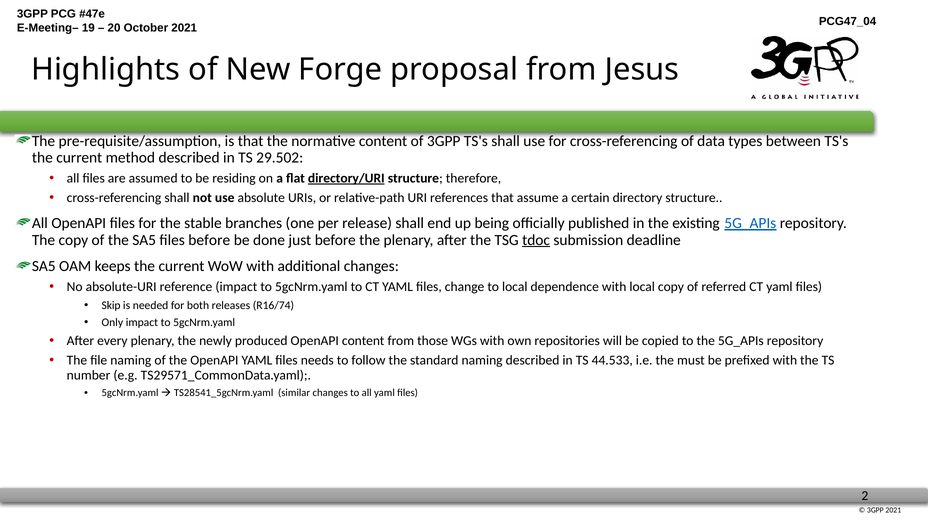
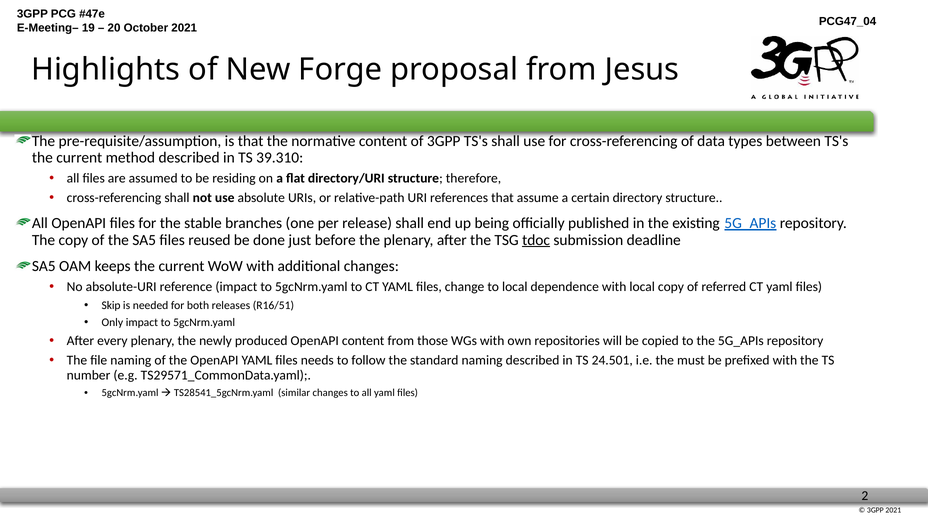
29.502: 29.502 -> 39.310 (280, 158)
directory/URI underline: present -> none (346, 178)
files before: before -> reused (209, 240)
R16/74: R16/74 -> R16/51 (273, 305)
44.533: 44.533 -> 24.501 (612, 360)
